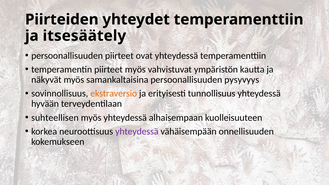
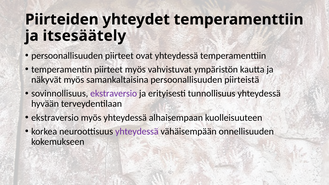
pysyvyys: pysyvyys -> piirteistä (242, 80)
ekstraversio colour: orange -> purple (114, 94)
suhteellisen: suhteellisen -> ekstraversio (55, 118)
